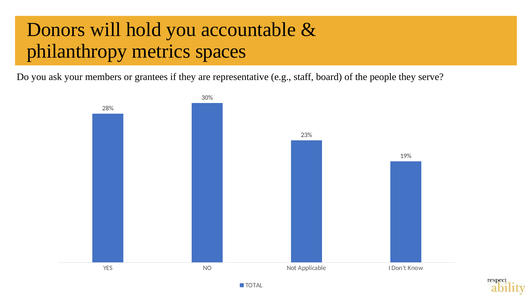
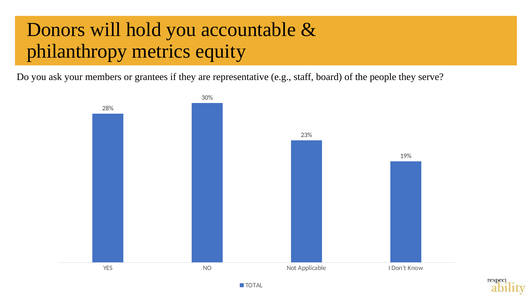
spaces: spaces -> equity (221, 51)
